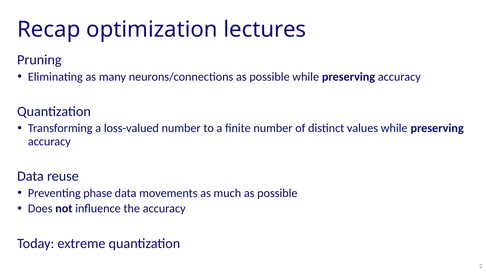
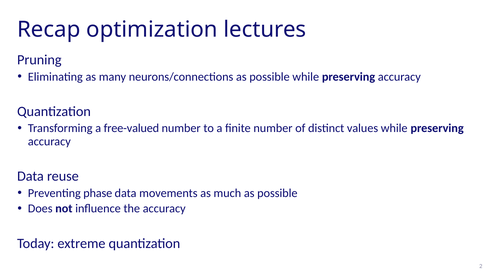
loss-valued: loss-valued -> free-valued (131, 128)
